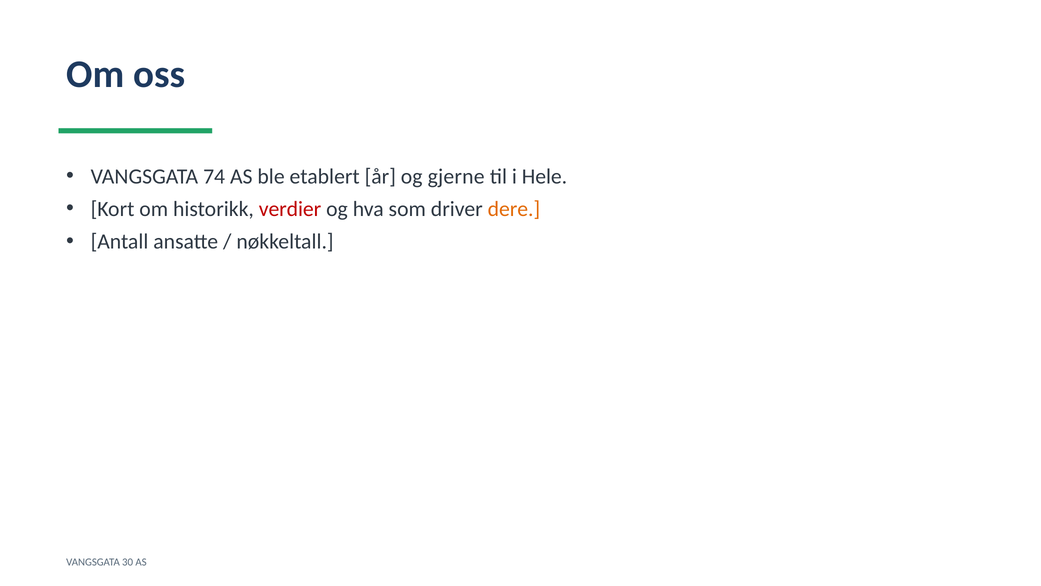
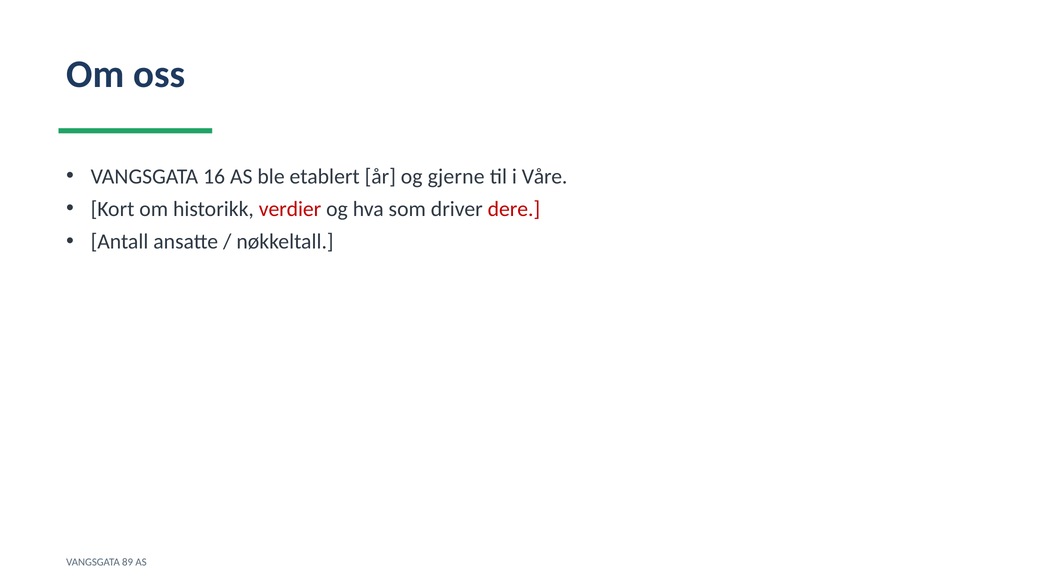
74: 74 -> 16 (214, 176)
Hele: Hele -> Våre (545, 176)
dere colour: orange -> red (514, 209)
30: 30 -> 89 (128, 562)
